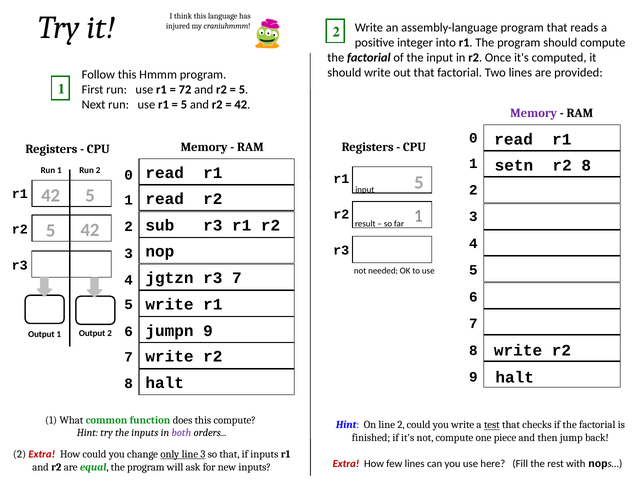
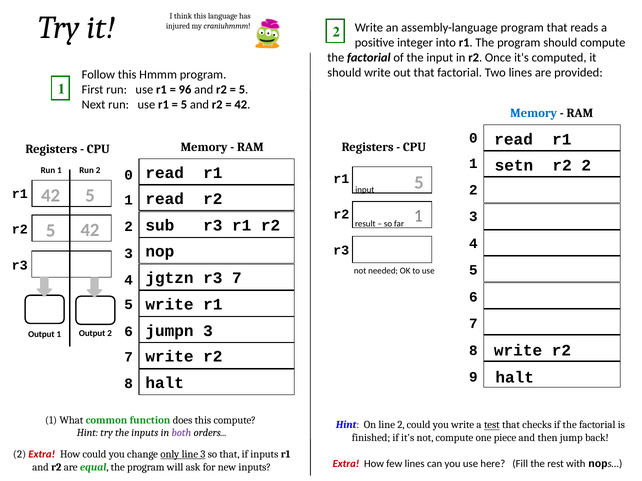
72: 72 -> 96 (185, 90)
Memory colour: purple -> blue (534, 113)
r2 8: 8 -> 2 (586, 166)
jumpn 9: 9 -> 3 (208, 331)
